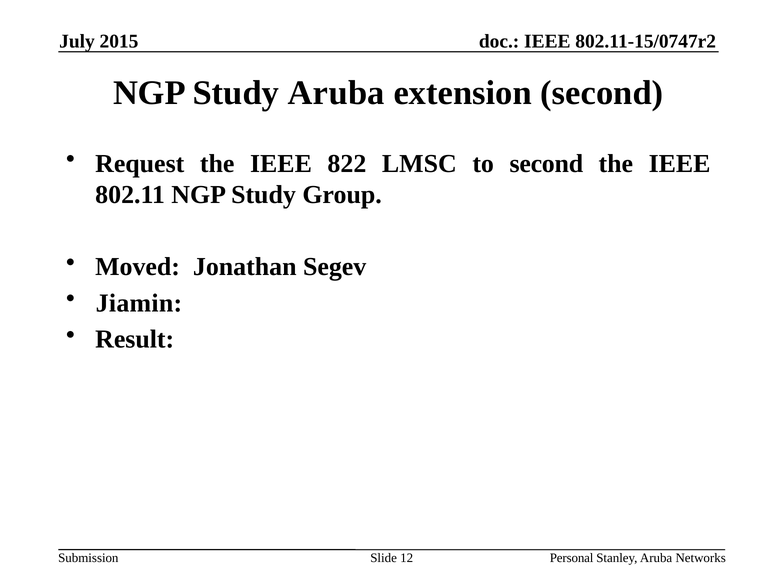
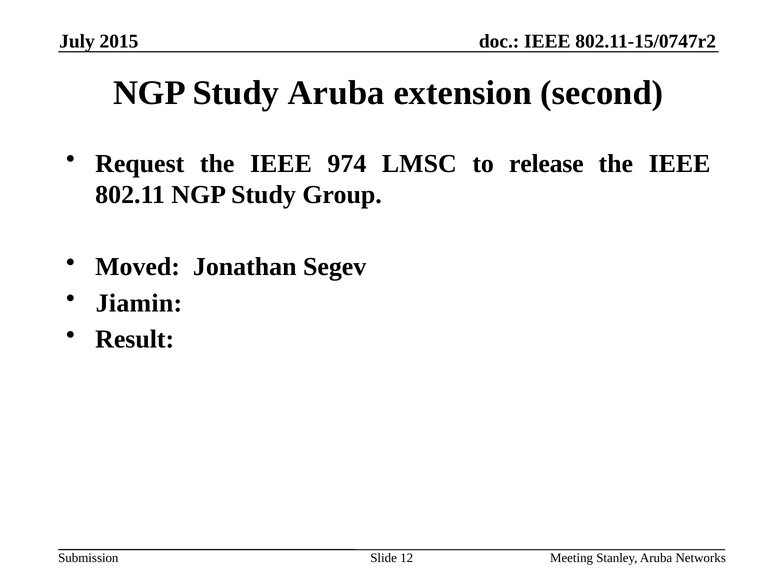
822: 822 -> 974 (347, 164)
to second: second -> release (546, 164)
Personal: Personal -> Meeting (572, 559)
